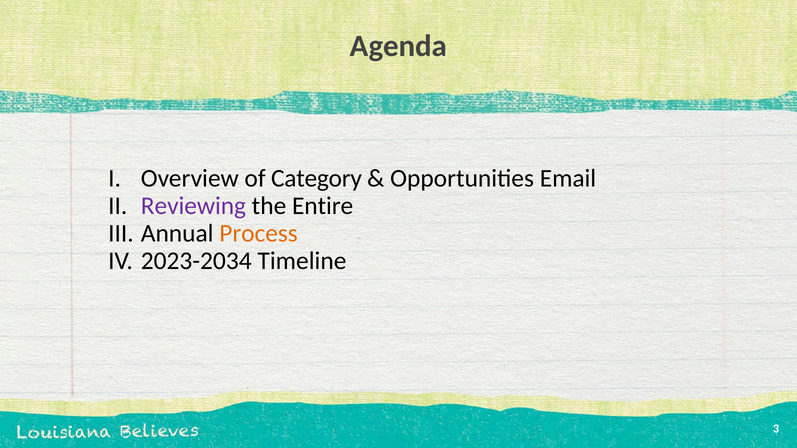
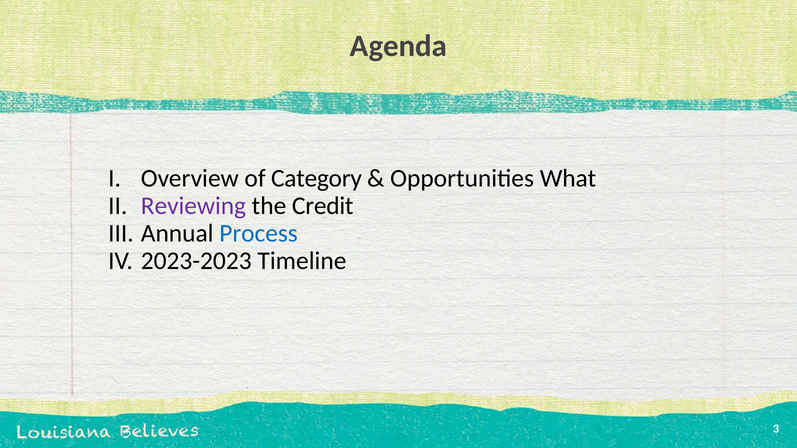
Email: Email -> What (568, 178)
Entire: Entire -> Credit (323, 206)
Process colour: orange -> blue (259, 233)
2023-2034: 2023-2034 -> 2023-2023 (196, 261)
